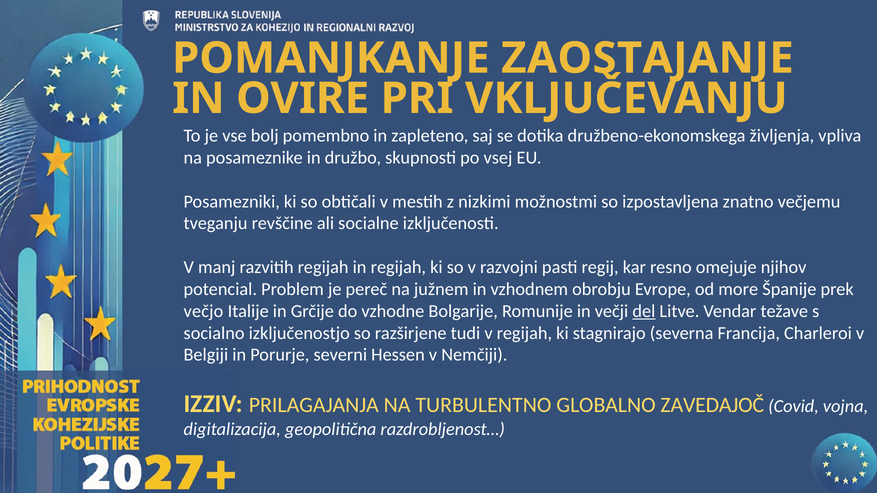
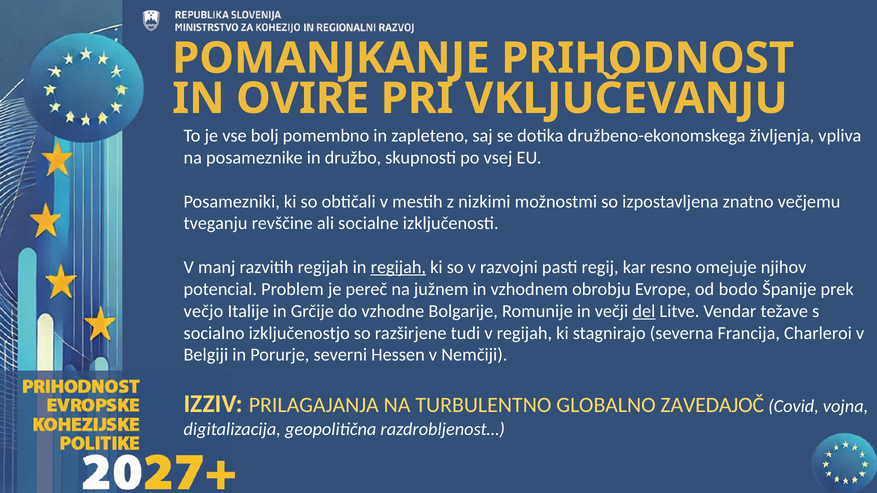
ZAOSTAJANJE: ZAOSTAJANJE -> PRIHODNOST (648, 58)
regijah underline: none -> present (398, 267)
more: more -> bodo (738, 289)
